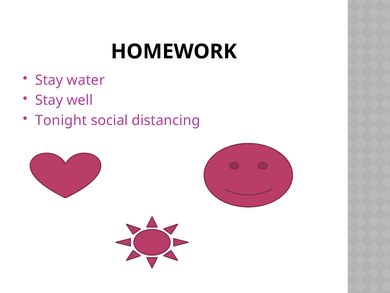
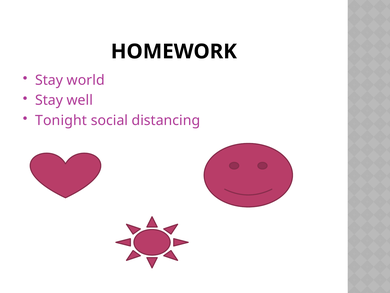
water: water -> world (86, 80)
